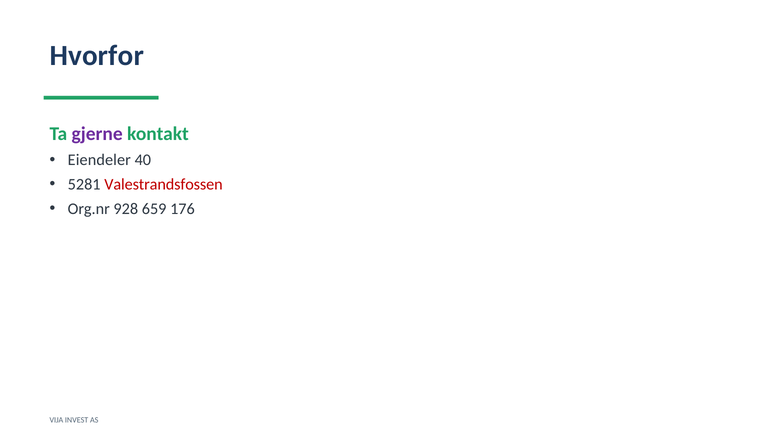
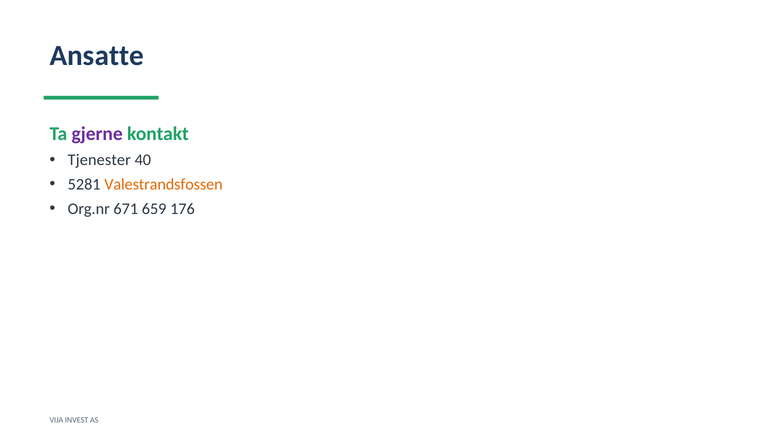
Hvorfor: Hvorfor -> Ansatte (97, 56)
Eiendeler: Eiendeler -> Tjenester (99, 160)
Valestrandsfossen colour: red -> orange (163, 184)
928: 928 -> 671 (126, 209)
